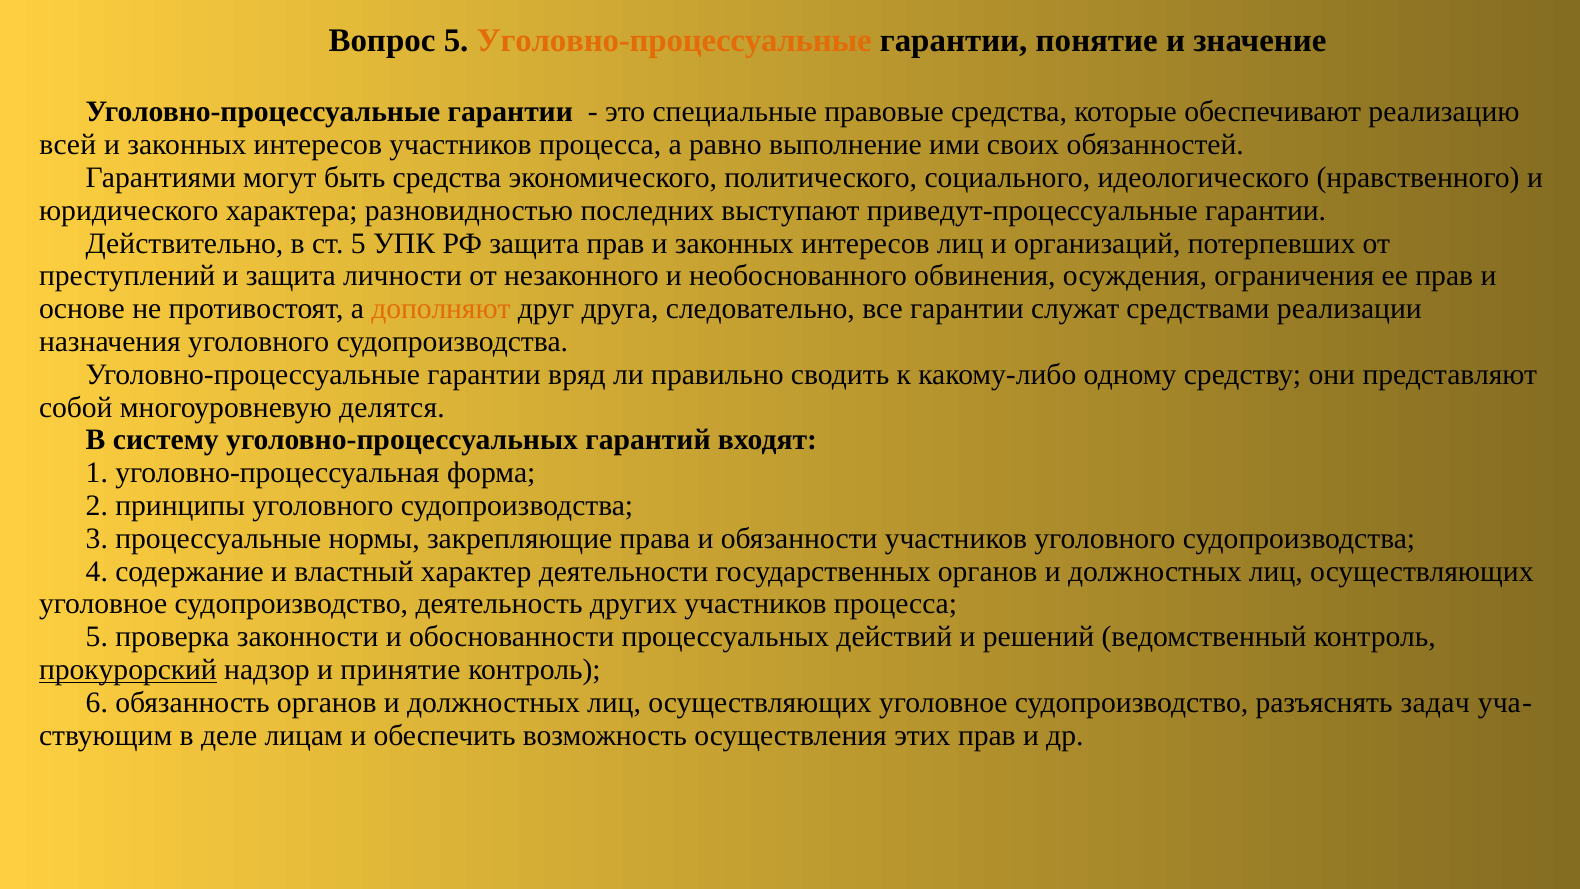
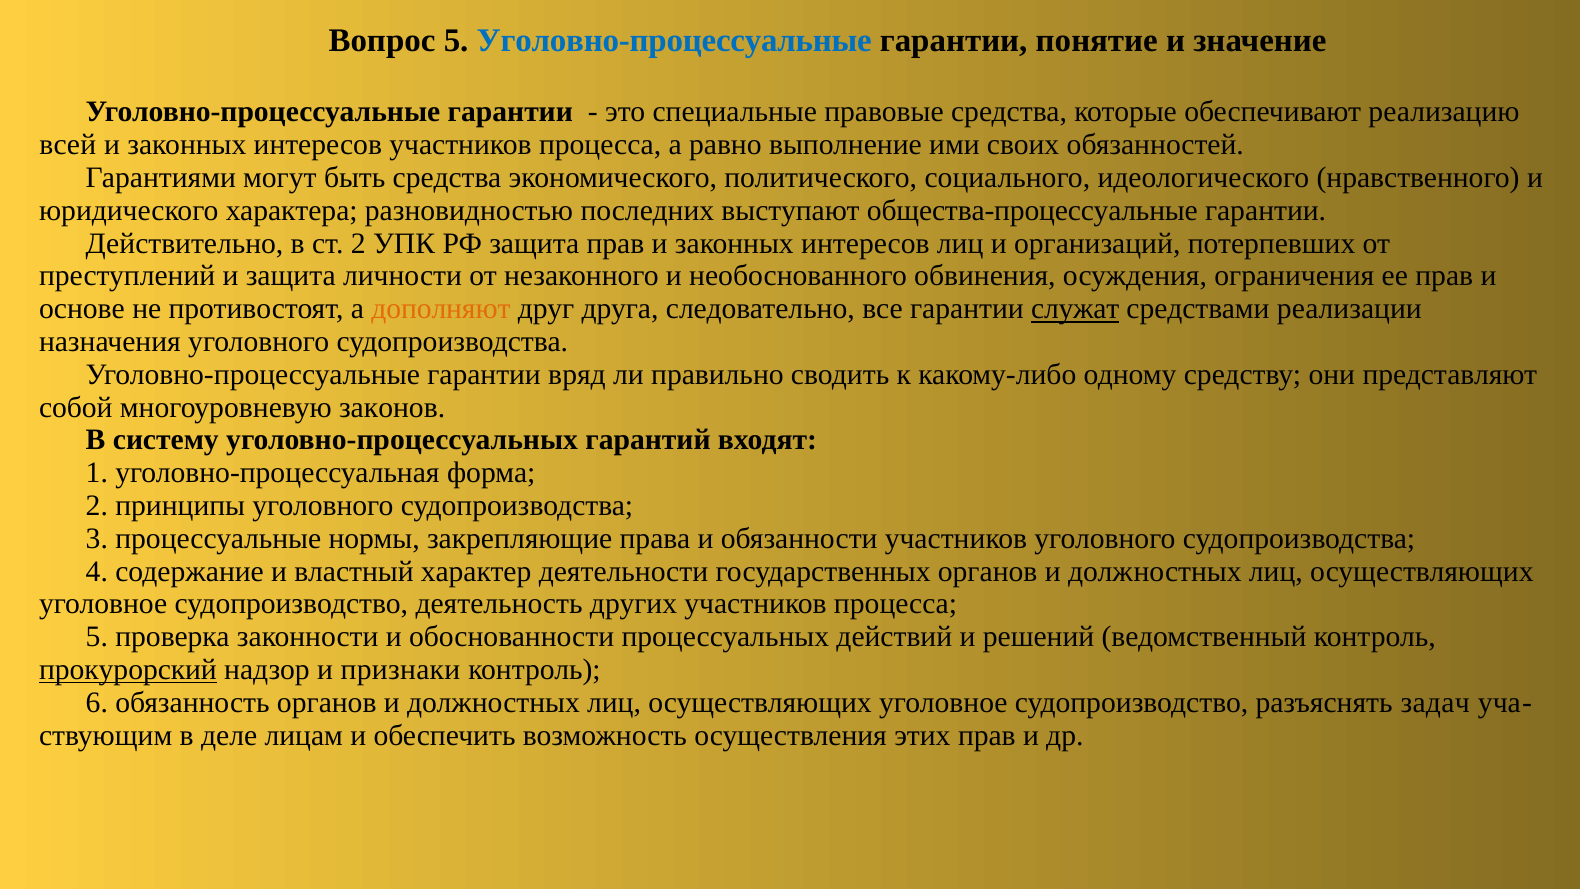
Уголовно-процессуальные colour: orange -> blue (674, 41)
приведут-процессуальные: приведут-процессуальные -> общества-процессуальные (1032, 210)
ст 5: 5 -> 2 (358, 243)
служат underline: none -> present (1075, 309)
делятся: делятся -> законов (392, 407)
принятие: принятие -> признаки (400, 670)
